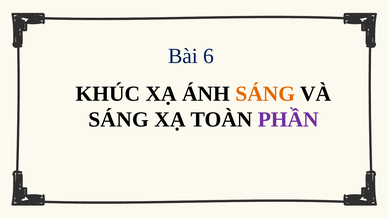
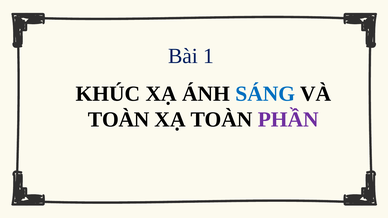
6: 6 -> 1 (209, 56)
SÁNG colour: orange -> blue (265, 94)
SÁNG: SÁNG -> TOÀN (119, 120)
